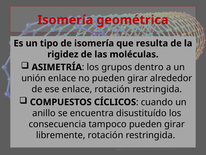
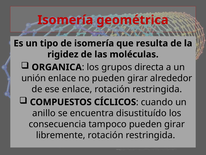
ASIMETRÍA: ASIMETRÍA -> ORGANICA (57, 67)
dentro: dentro -> directa (149, 67)
